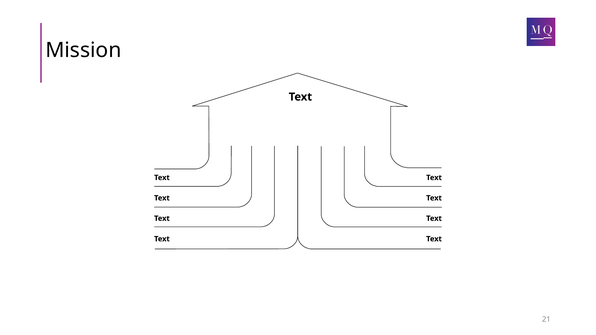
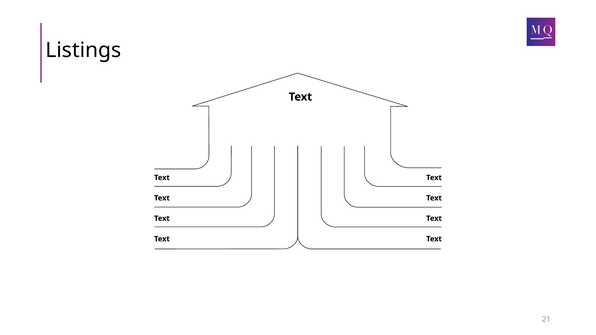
Mission: Mission -> Listings (83, 50)
